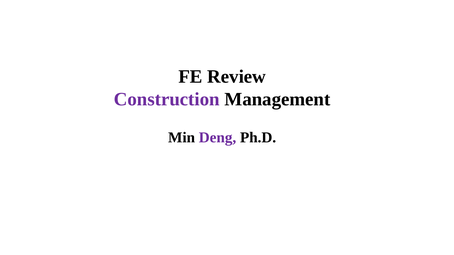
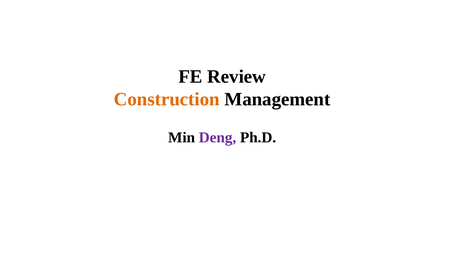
Construction colour: purple -> orange (167, 99)
